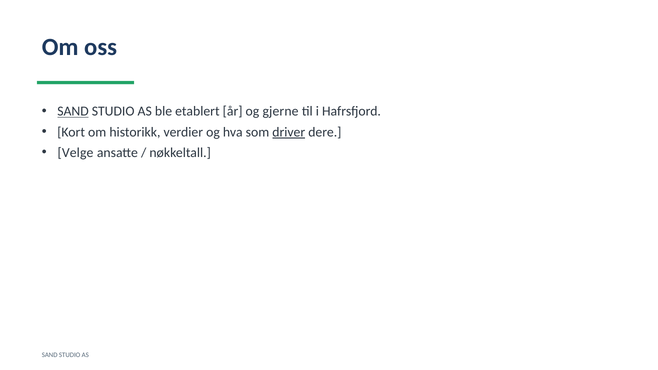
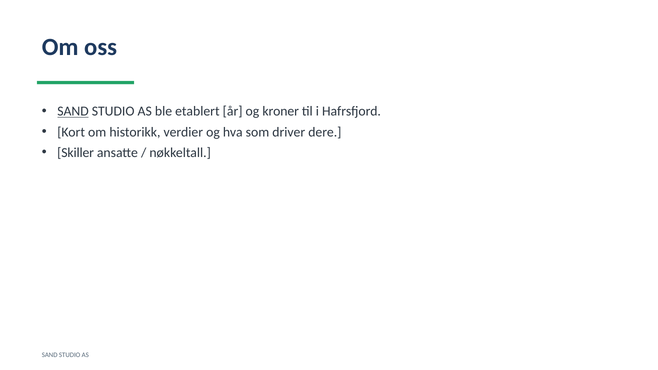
gjerne: gjerne -> kroner (281, 111)
driver underline: present -> none (289, 132)
Velge: Velge -> Skiller (76, 153)
